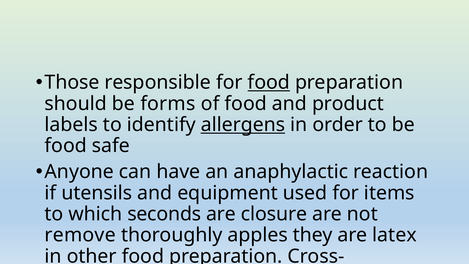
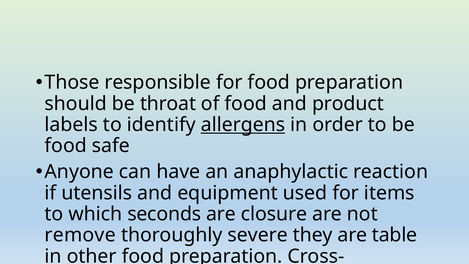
food underline: present -> none (269, 82)
forms: forms -> throat (168, 104)
apples: apples -> severe (258, 235)
latex: latex -> table (395, 235)
